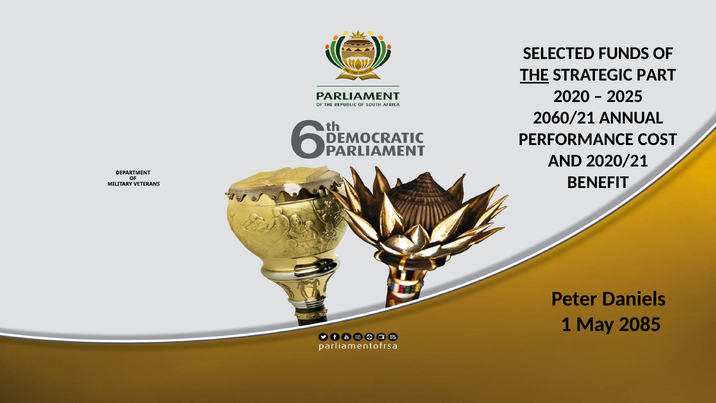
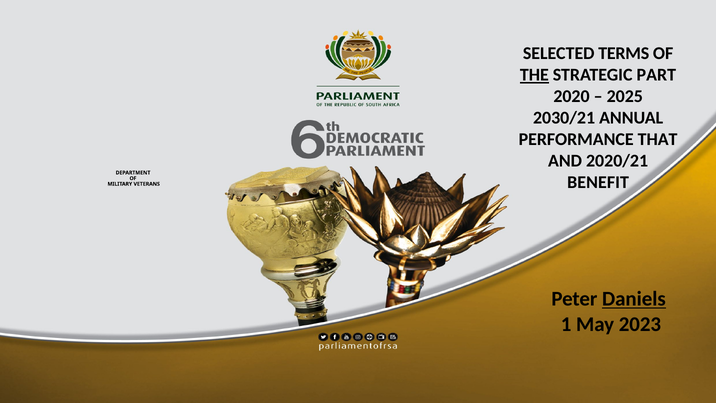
FUNDS: FUNDS -> TERMS (624, 54)
2060/21: 2060/21 -> 2030/21 (564, 118)
COST: COST -> THAT (658, 139)
Daniels underline: none -> present (634, 299)
2085: 2085 -> 2023 (640, 324)
